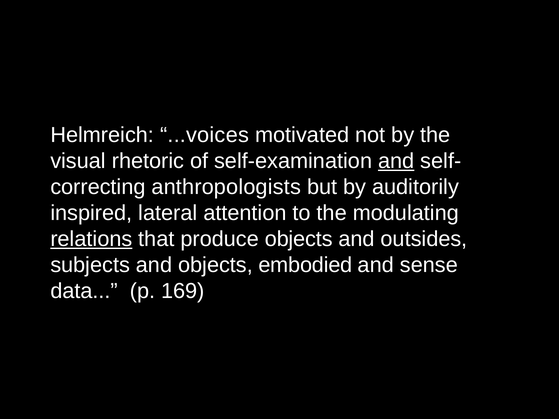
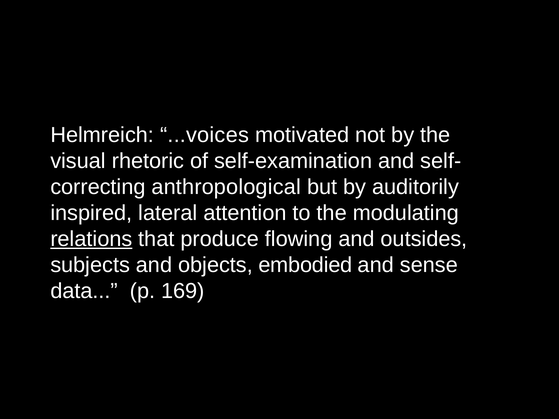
and underline: present -> none (396, 161)
anthropologists: anthropologists -> anthropological (226, 187)
produce objects: objects -> flowing (299, 239)
